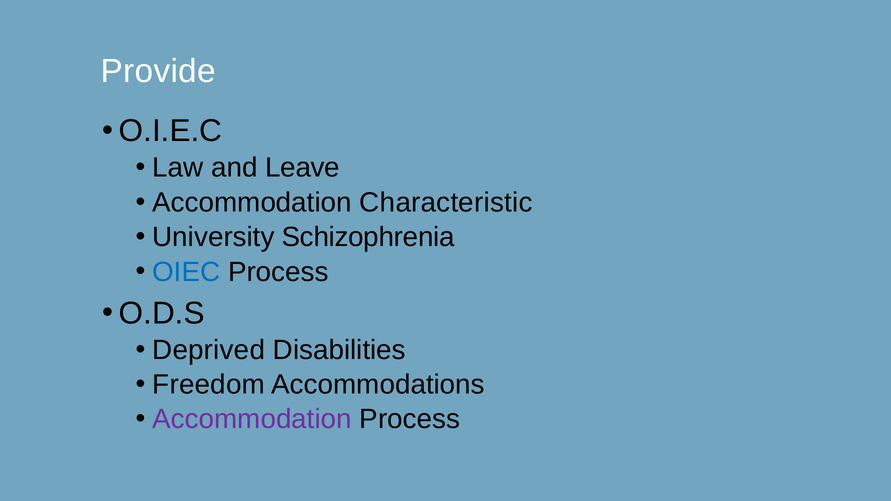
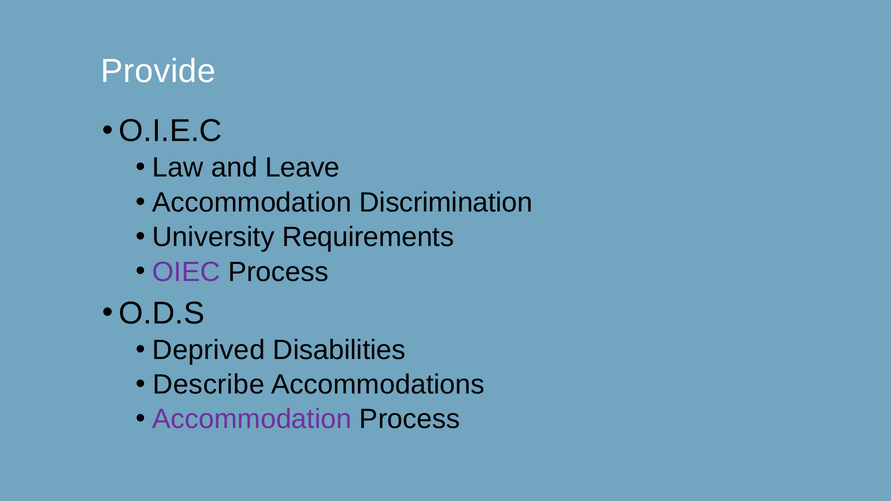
Characteristic: Characteristic -> Discrimination (446, 203)
Schizophrenia: Schizophrenia -> Requirements (368, 237)
OIEC colour: blue -> purple (186, 272)
Freedom: Freedom -> Describe (209, 385)
